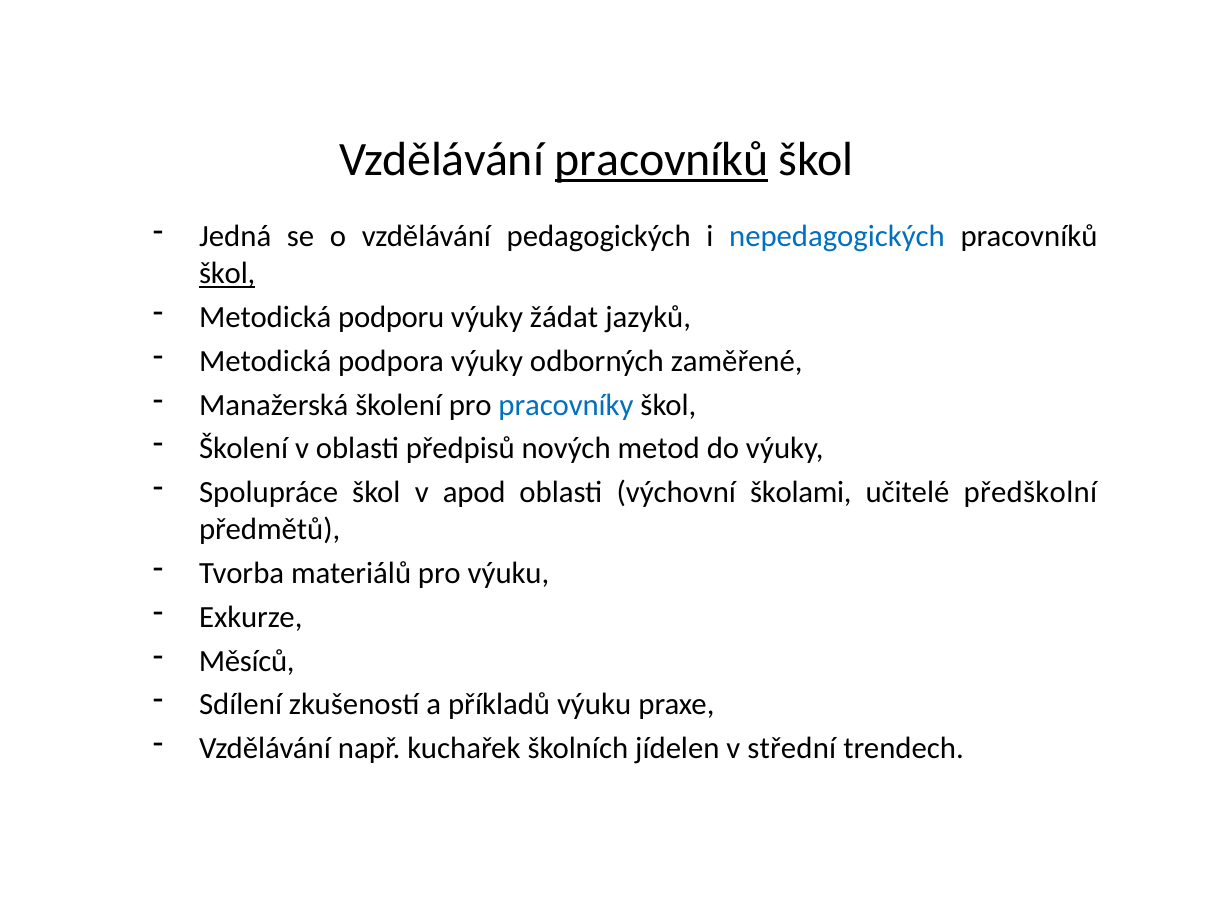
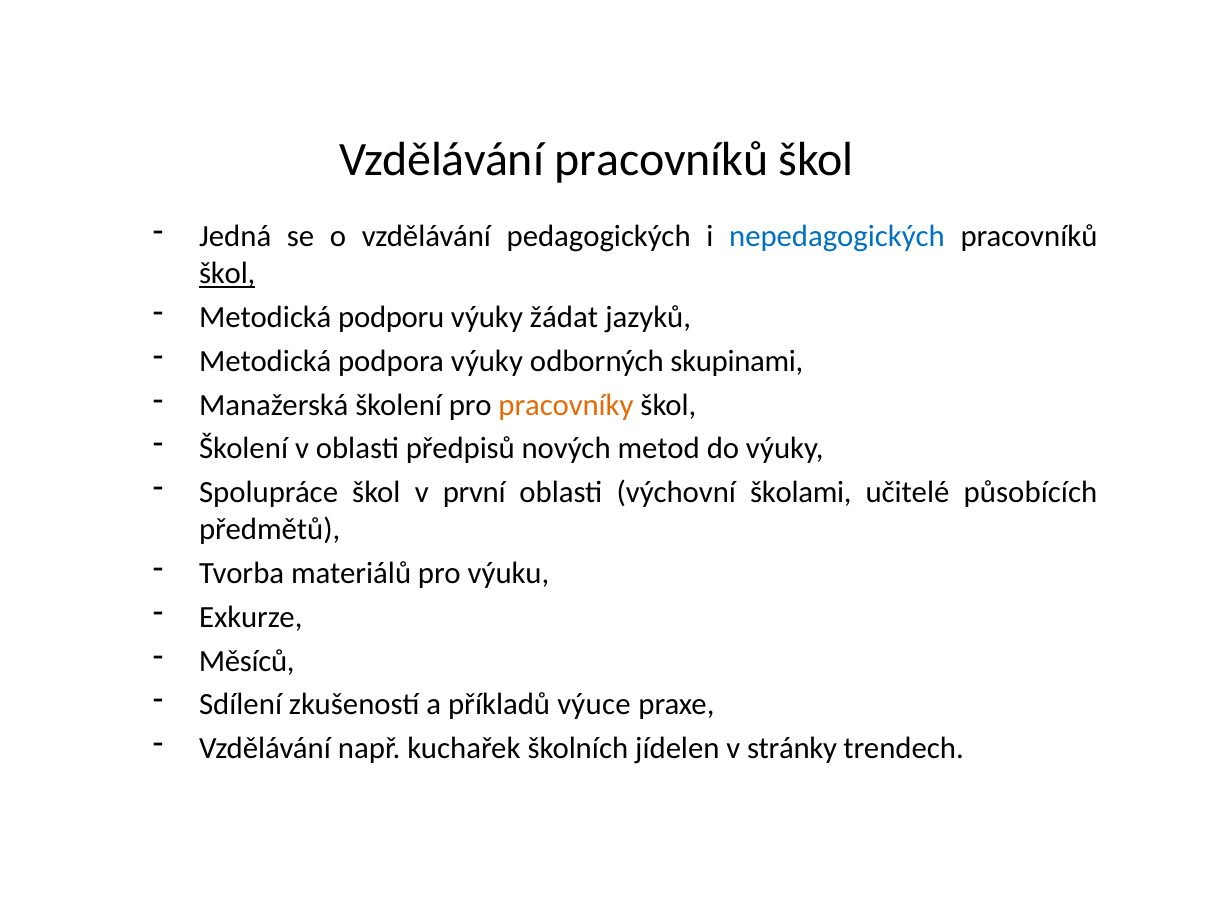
pracovníků underline: present -> none (662, 160)
zaměřené: zaměřené -> skupinami (737, 361)
pracovníky colour: blue -> orange (566, 405)
apod: apod -> první (474, 492)
předškolní: předškolní -> působících (1030, 492)
příkladů výuku: výuku -> výuce (594, 705)
střední: střední -> stránky (792, 748)
